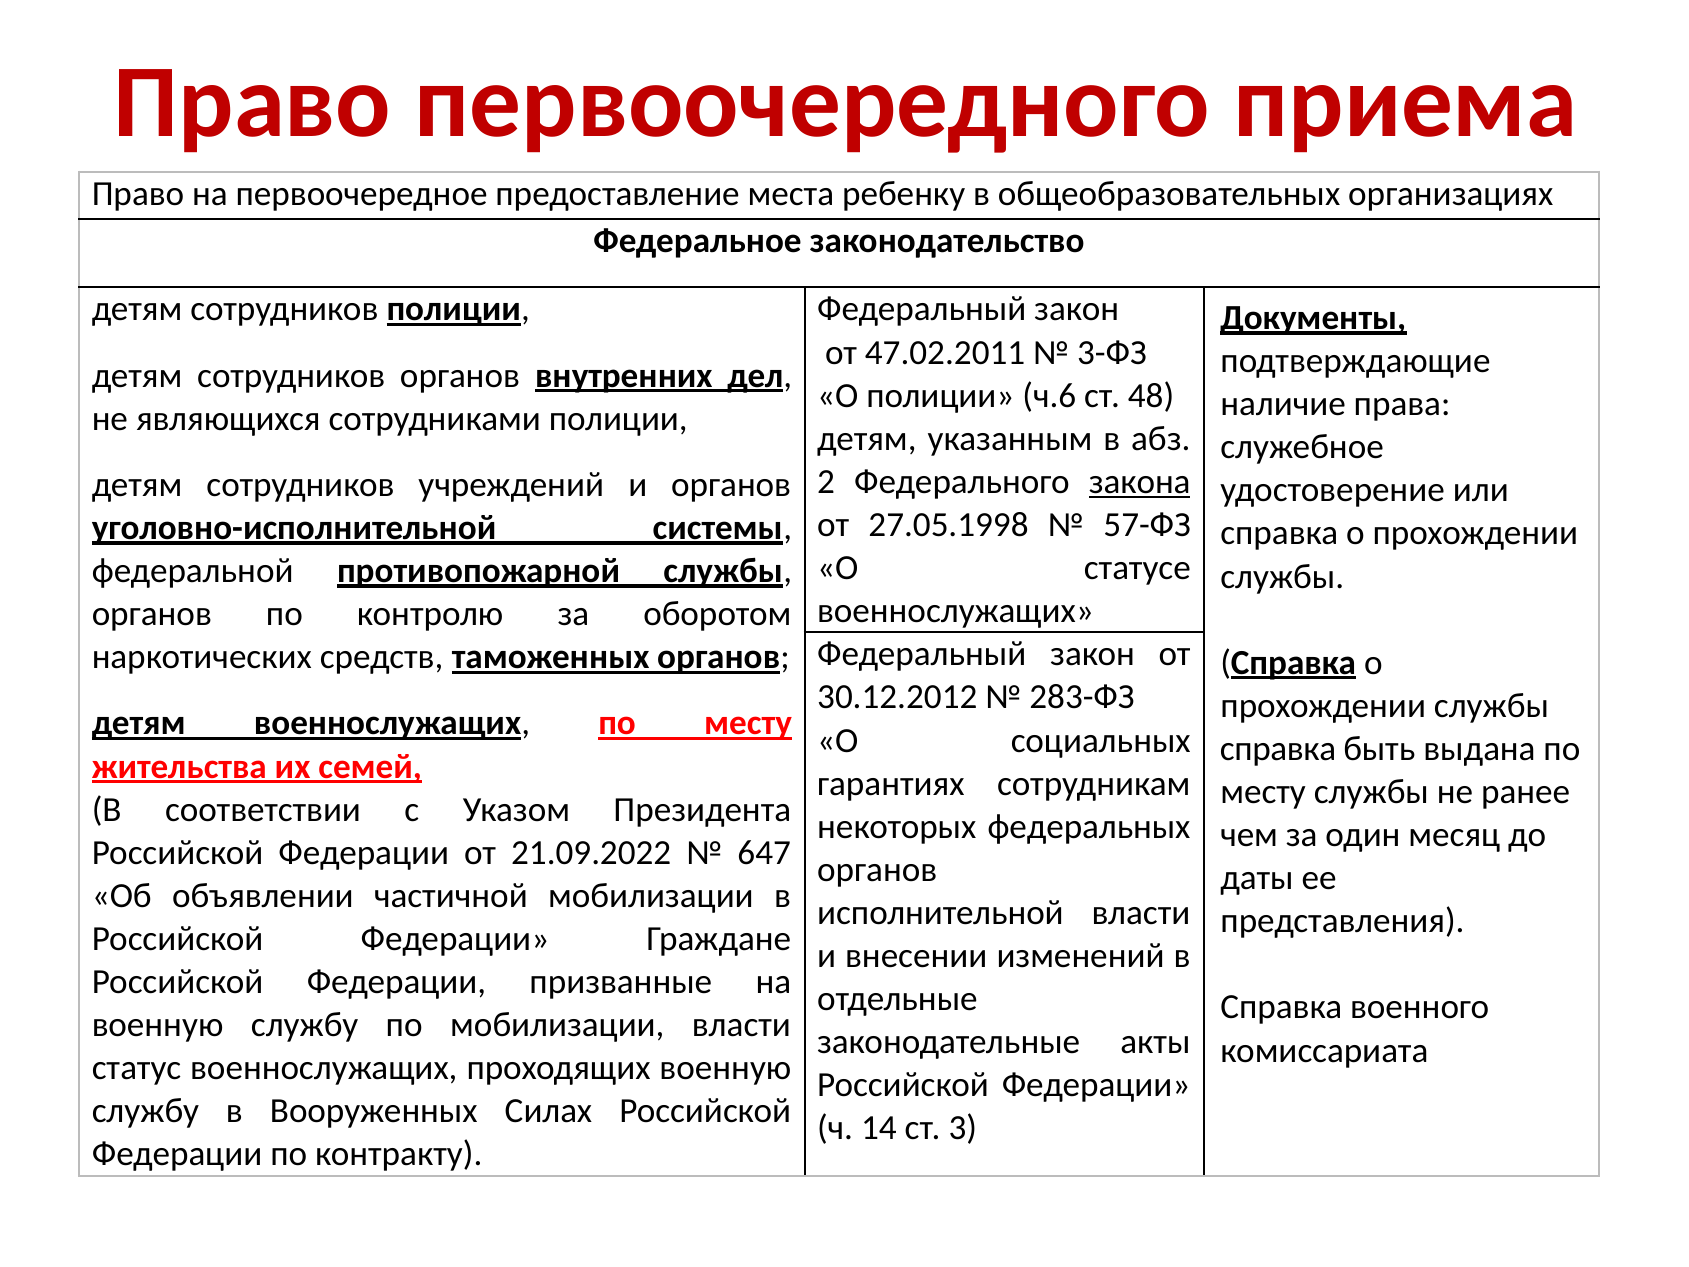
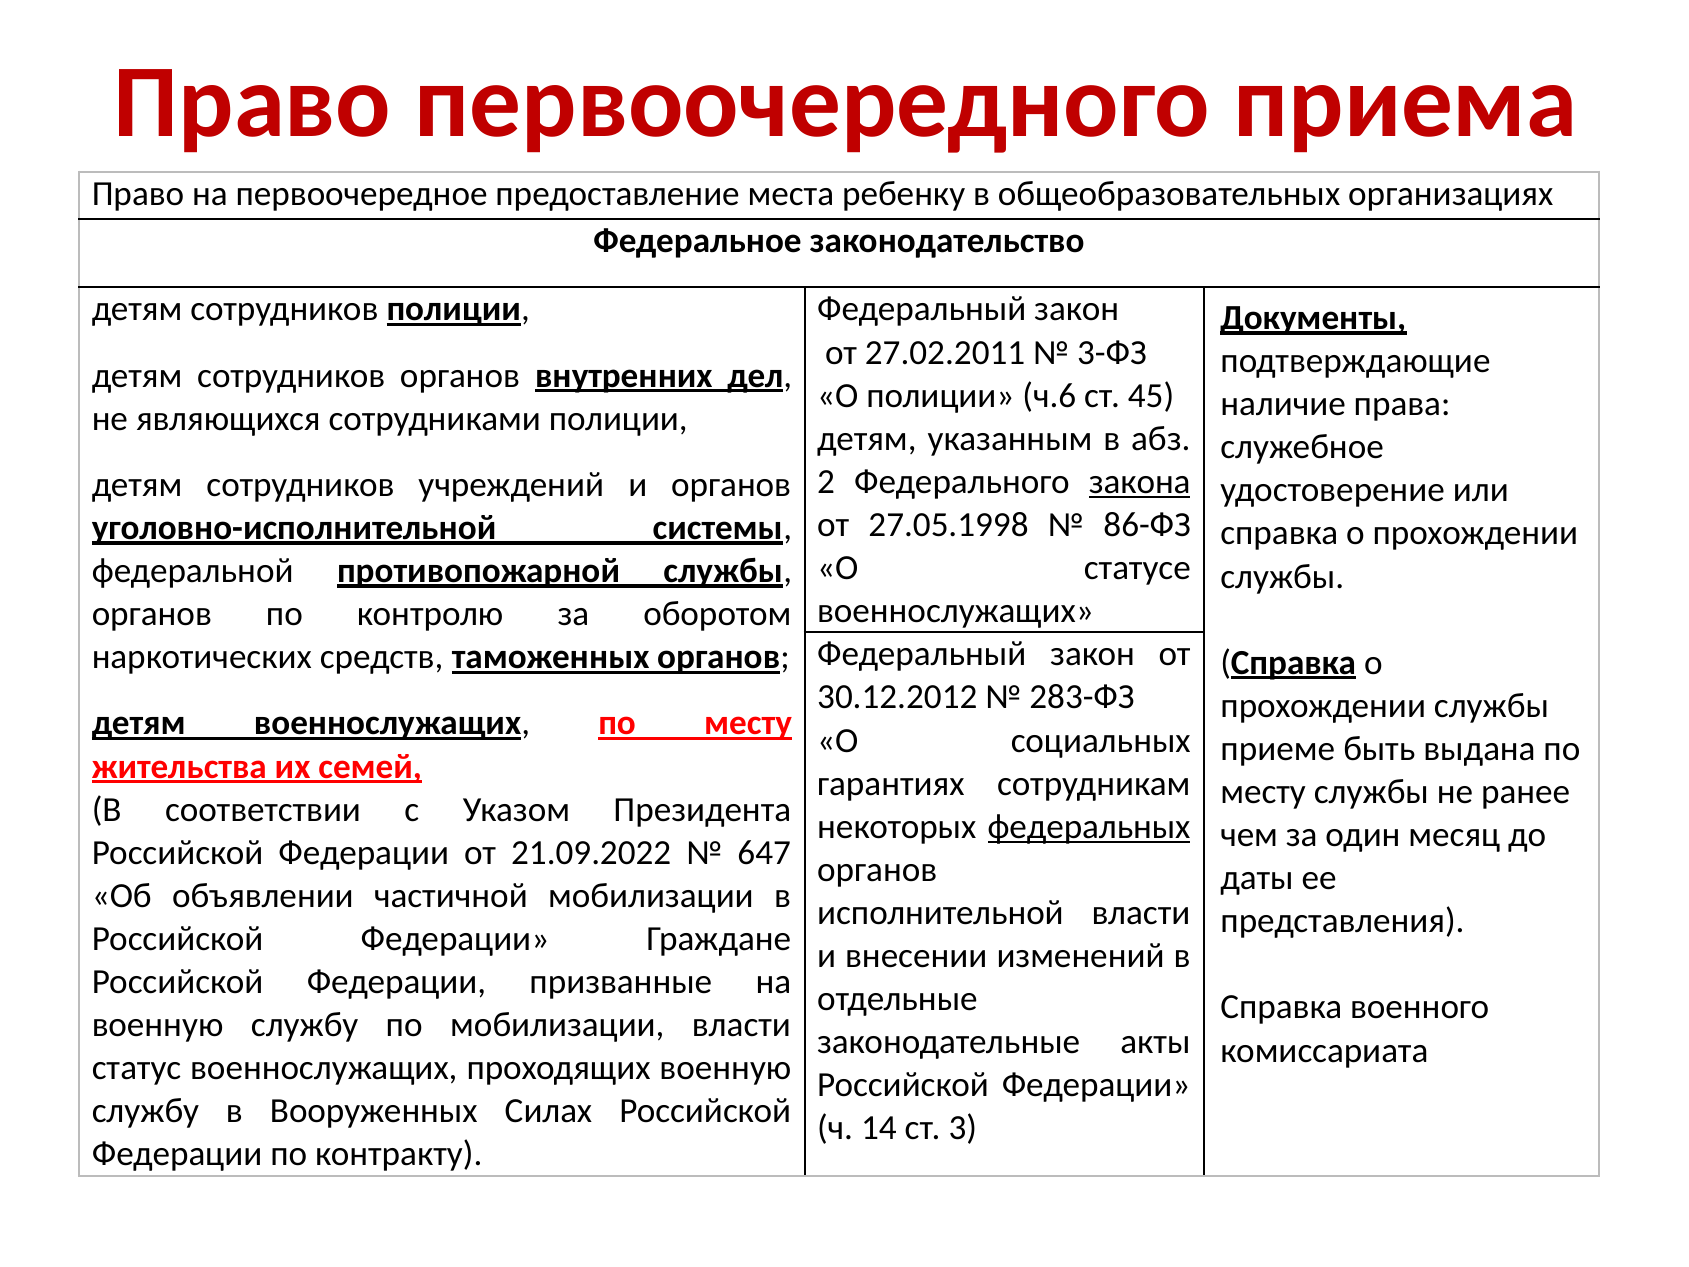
47.02.2011: 47.02.2011 -> 27.02.2011 (945, 352)
48: 48 -> 45 (1151, 395)
57-ФЗ: 57-ФЗ -> 86-ФЗ (1147, 525)
справка: справка -> приеме (1278, 749)
федеральных underline: none -> present (1089, 826)
